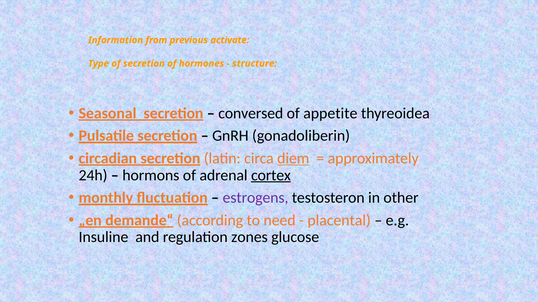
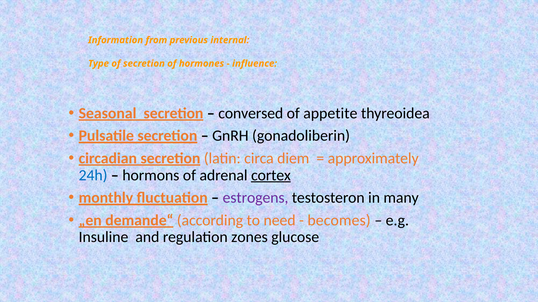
activate: activate -> internal (230, 40)
structure: structure -> influence (255, 64)
diem underline: present -> none (293, 159)
24h colour: black -> blue (93, 176)
other: other -> many (401, 198)
placental: placental -> becomes (339, 221)
